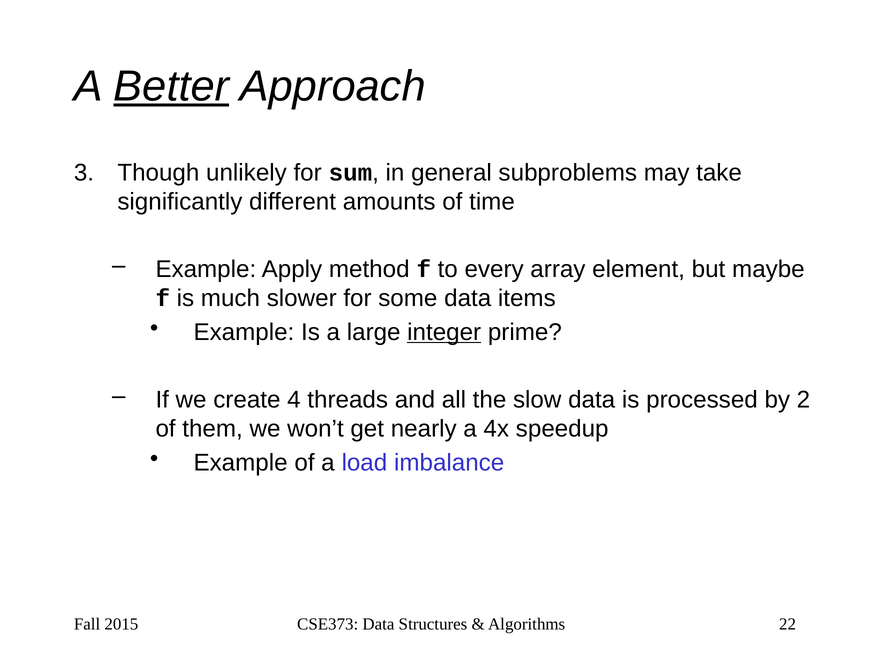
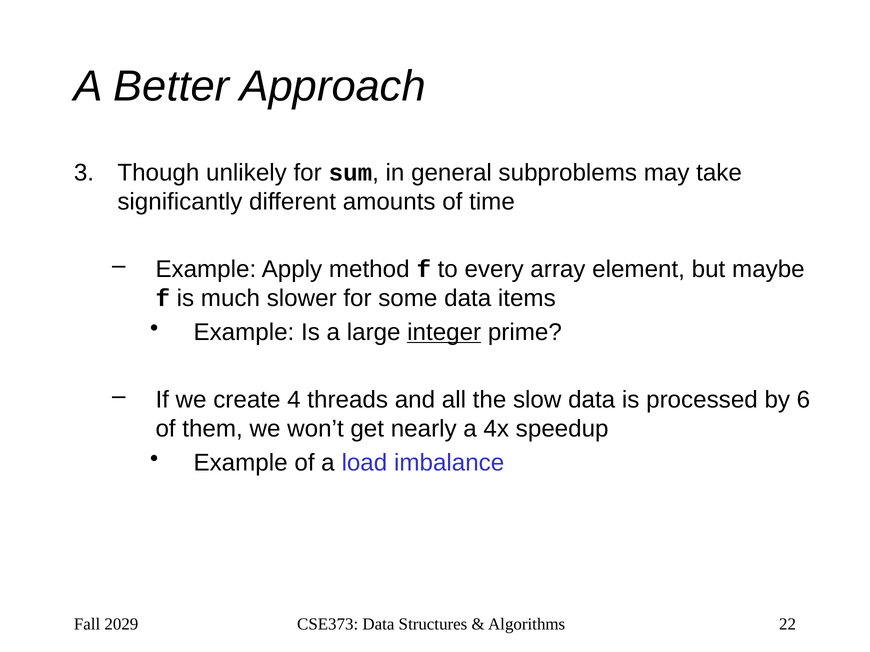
Better underline: present -> none (171, 86)
2: 2 -> 6 (803, 400)
2015: 2015 -> 2029 (121, 625)
